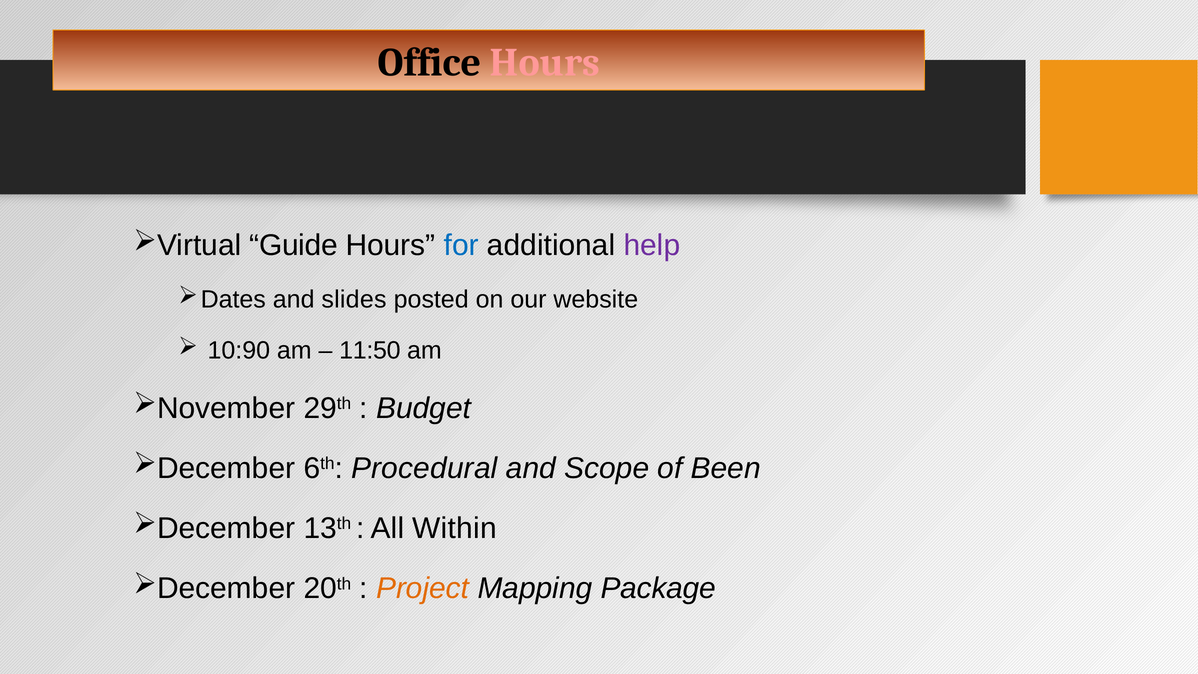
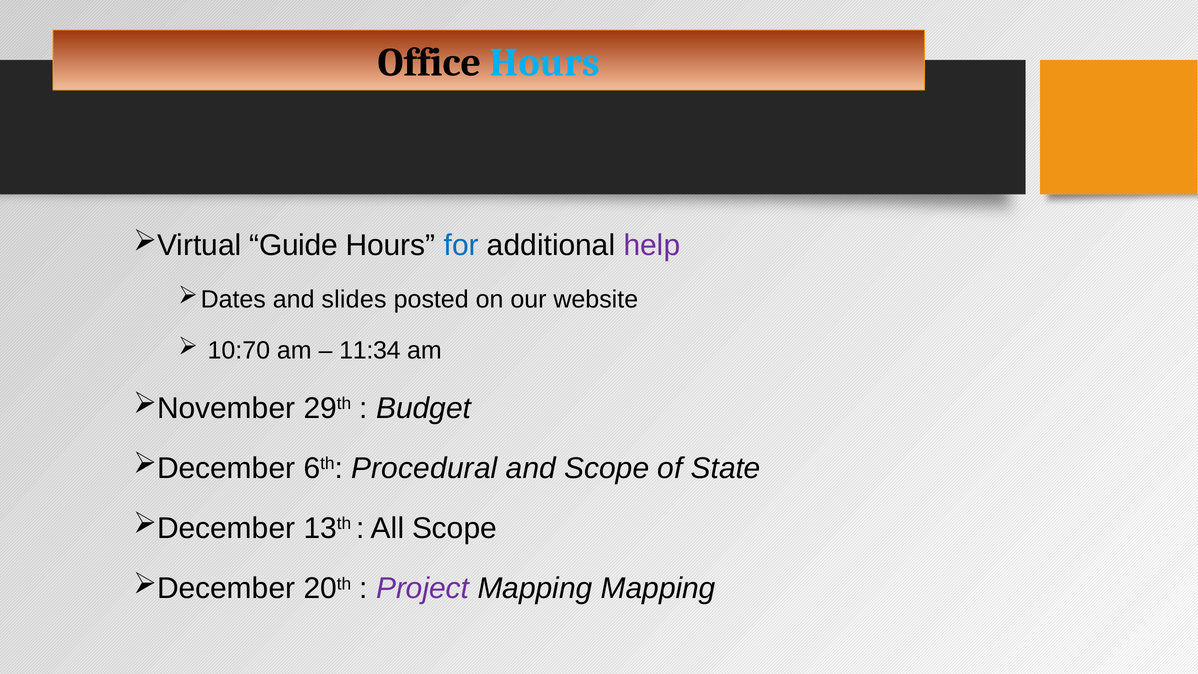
Hours colour: pink -> light blue (545, 63)
10:90: 10:90 -> 10:70 (239, 351)
11:50: 11:50 -> 11:34 (370, 351)
Been: Been -> State (726, 468)
All Within: Within -> Scope (454, 528)
Project colour: orange -> purple (423, 589)
Mapping Package: Package -> Mapping (658, 589)
